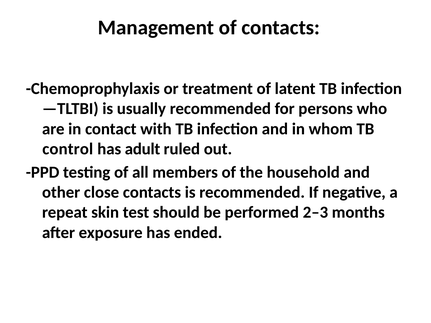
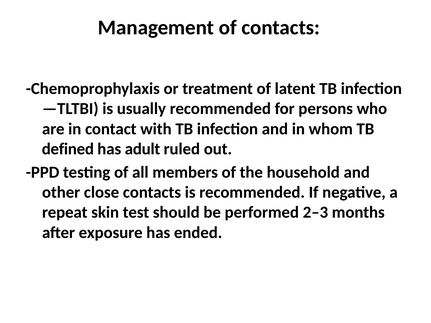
control: control -> defined (68, 149)
